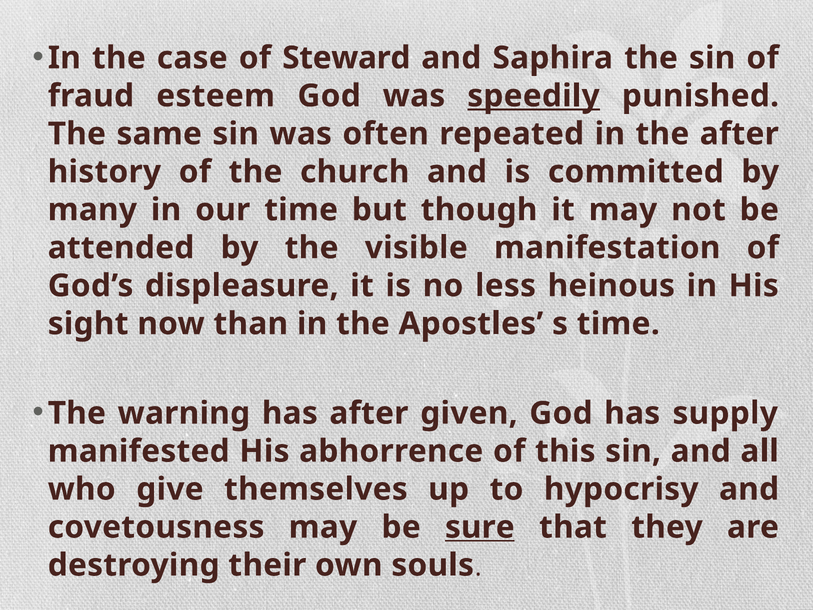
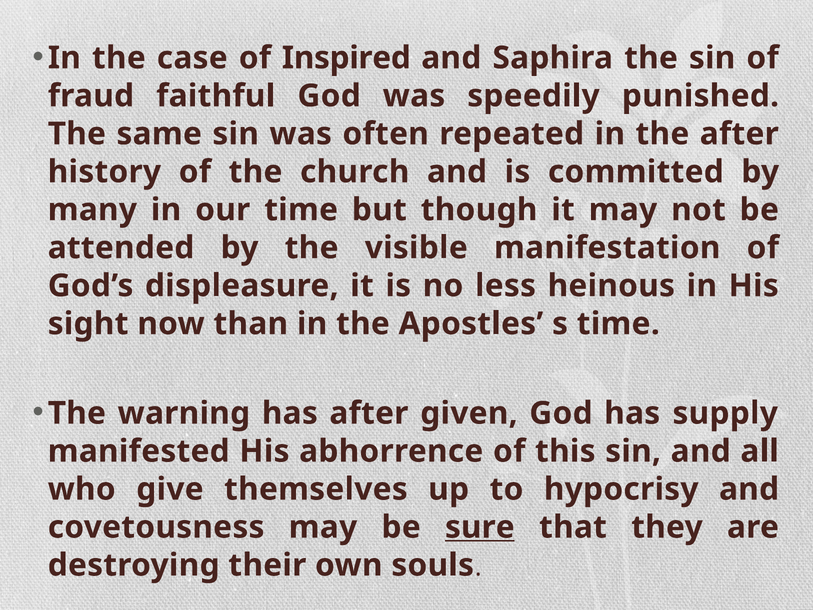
Steward: Steward -> Inspired (346, 58)
esteem: esteem -> faithful (216, 96)
speedily underline: present -> none (533, 96)
